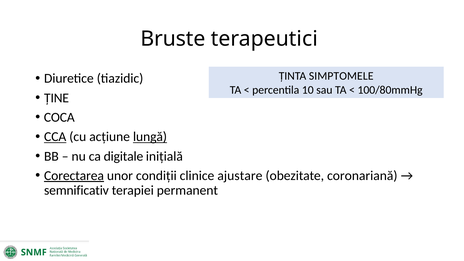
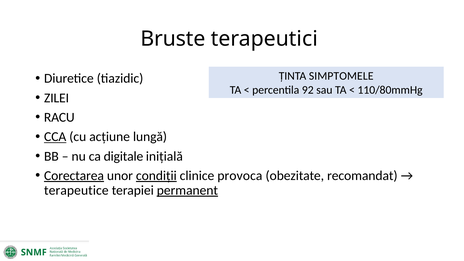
10: 10 -> 92 (308, 90)
100/80mmHg: 100/80mmHg -> 110/80mmHg (390, 90)
ȚINE: ȚINE -> ZILEI (57, 98)
COCA: COCA -> RACU (59, 117)
lungă underline: present -> none (150, 137)
condiții underline: none -> present (156, 176)
ajustare: ajustare -> provoca (240, 176)
coronariană: coronariană -> recomandat (362, 176)
semnificativ: semnificativ -> terapeutice (76, 190)
permanent underline: none -> present (187, 190)
